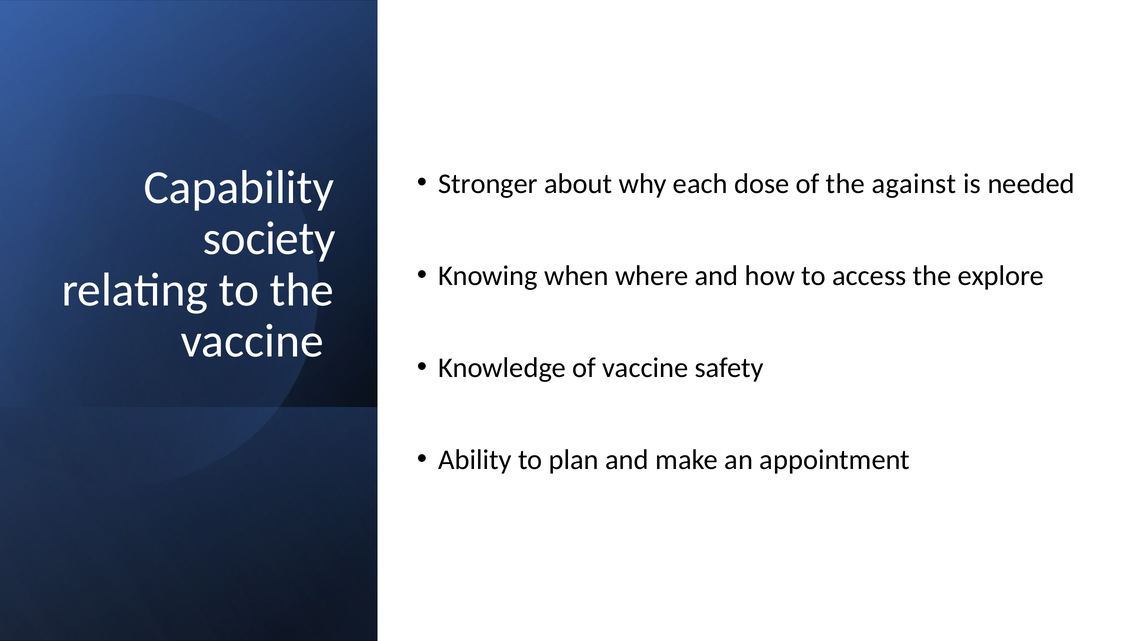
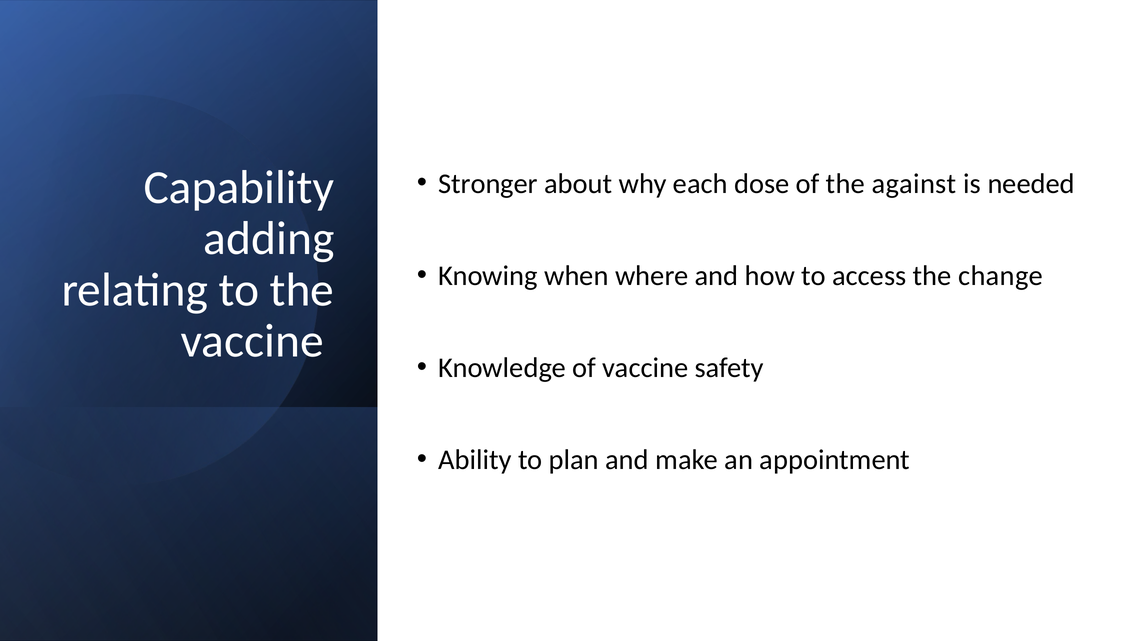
society: society -> adding (269, 239)
explore: explore -> change (1001, 276)
